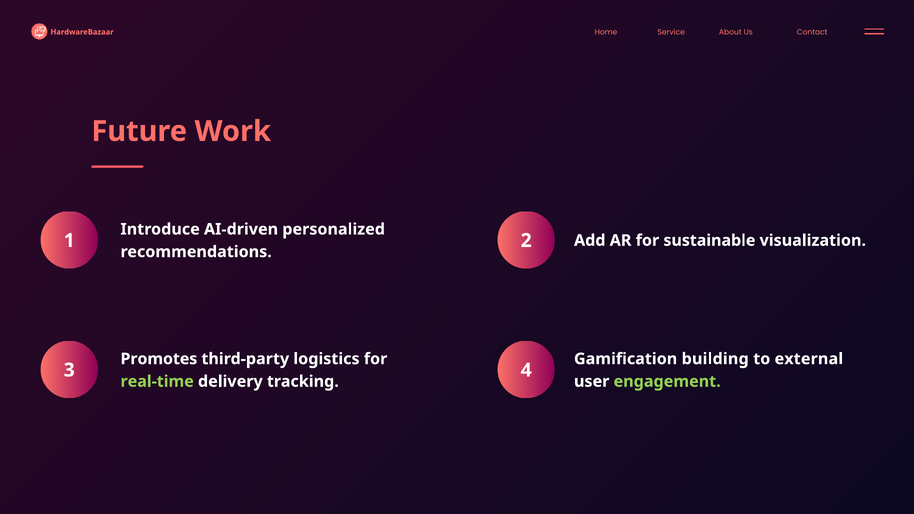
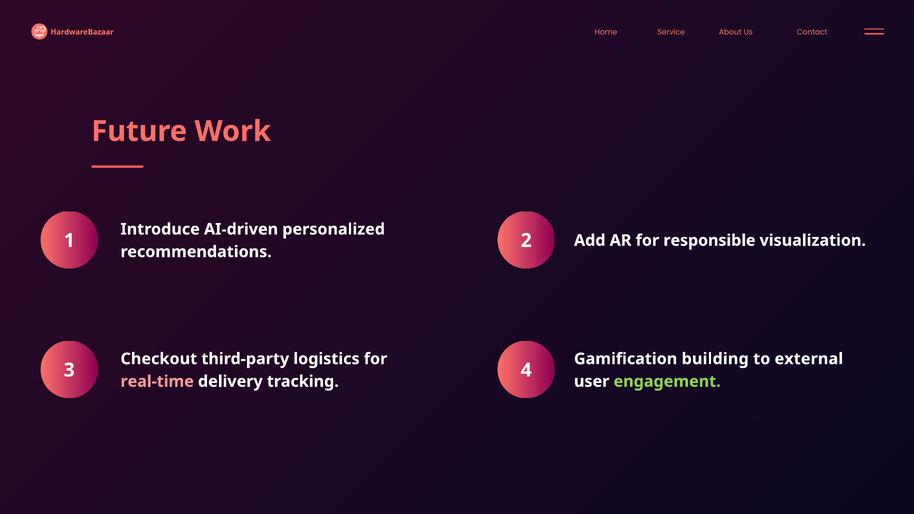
sustainable: sustainable -> responsible (709, 241)
Promotes: Promotes -> Checkout (159, 359)
real-time colour: light green -> pink (157, 382)
